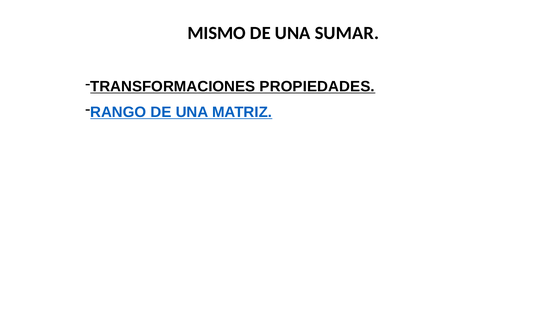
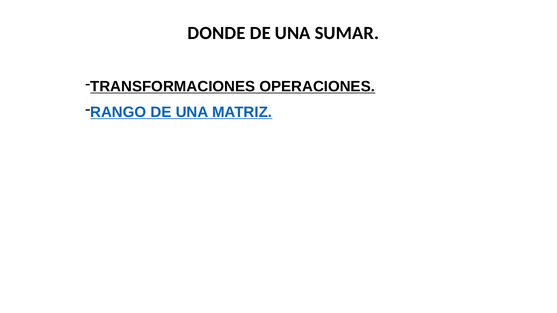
MISMO: MISMO -> DONDE (217, 33)
PROPIEDADES: PROPIEDADES -> OPERACIONES (317, 87)
